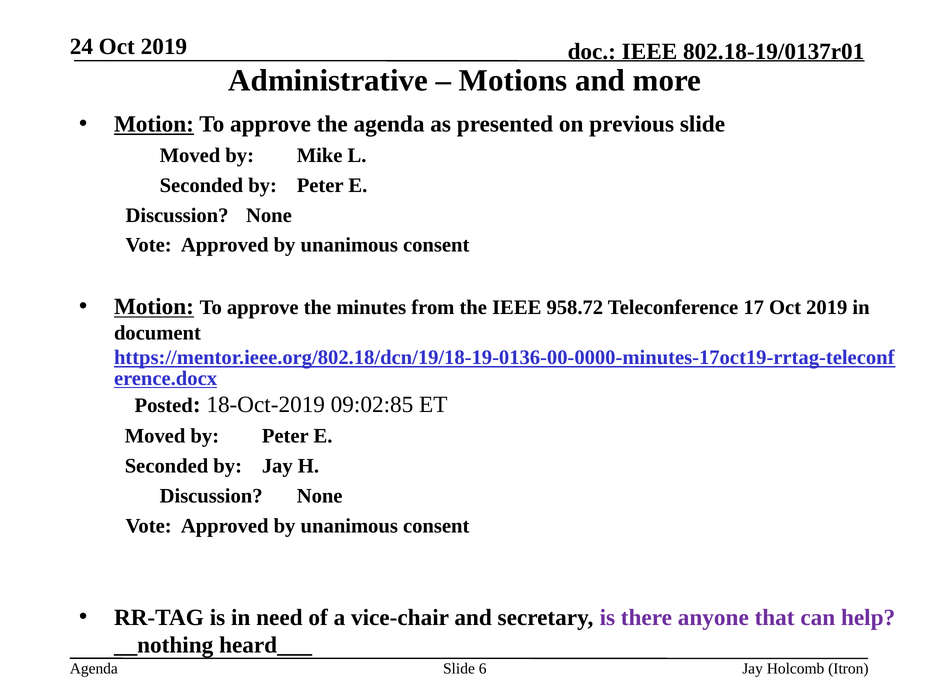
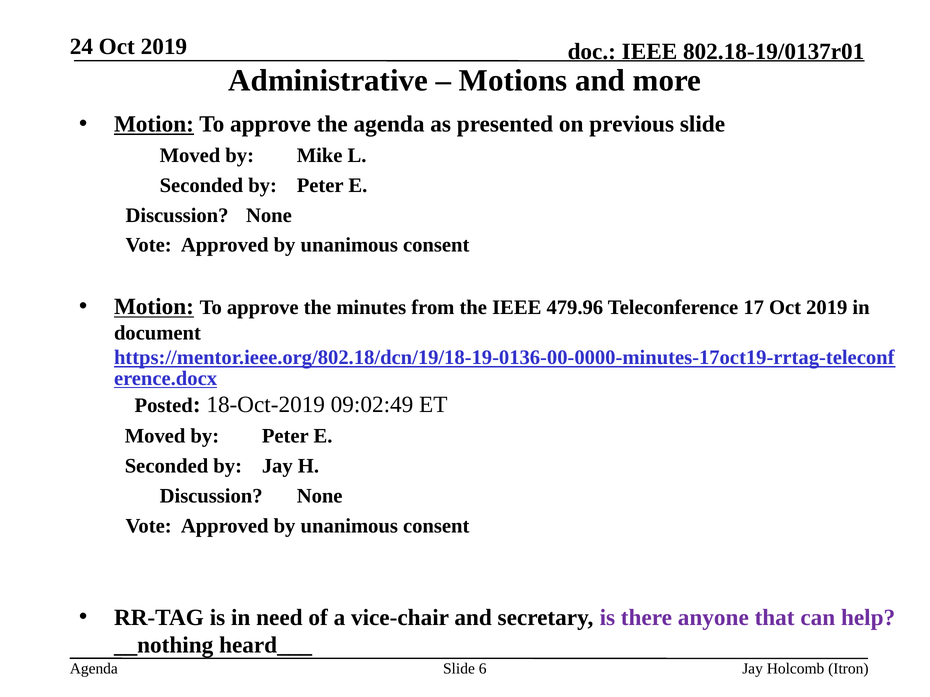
958.72: 958.72 -> 479.96 (575, 308)
09:02:85: 09:02:85 -> 09:02:49 (372, 405)
